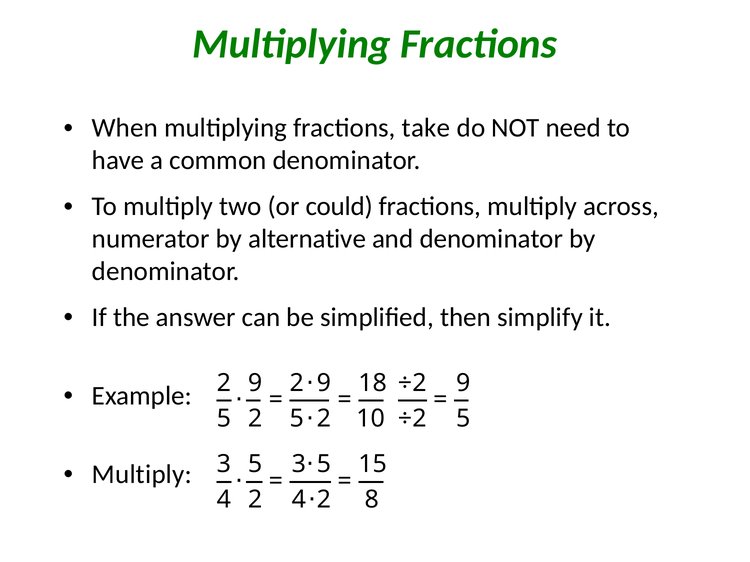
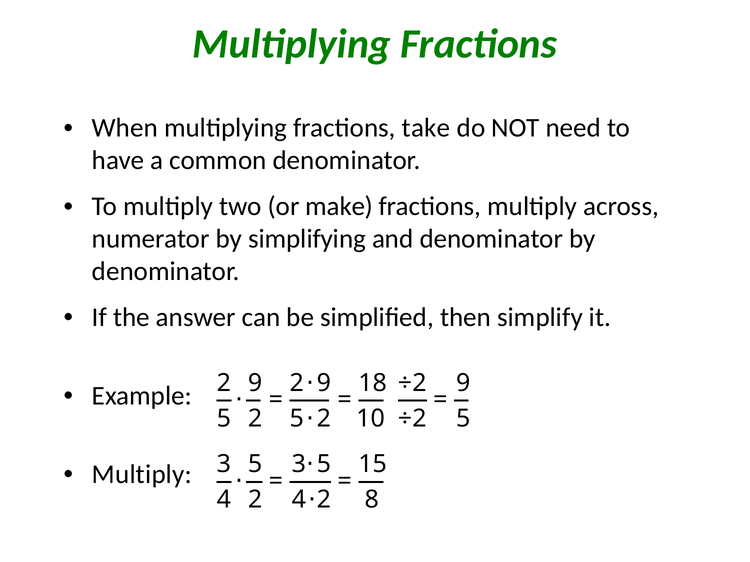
could: could -> make (339, 207)
alternative: alternative -> simplifying (307, 239)
